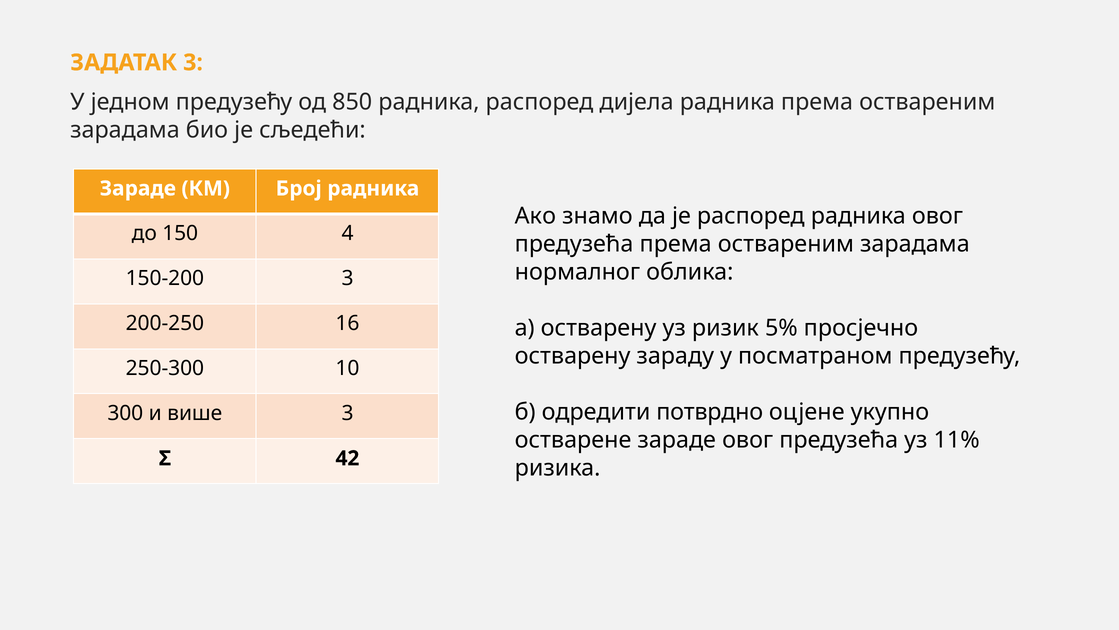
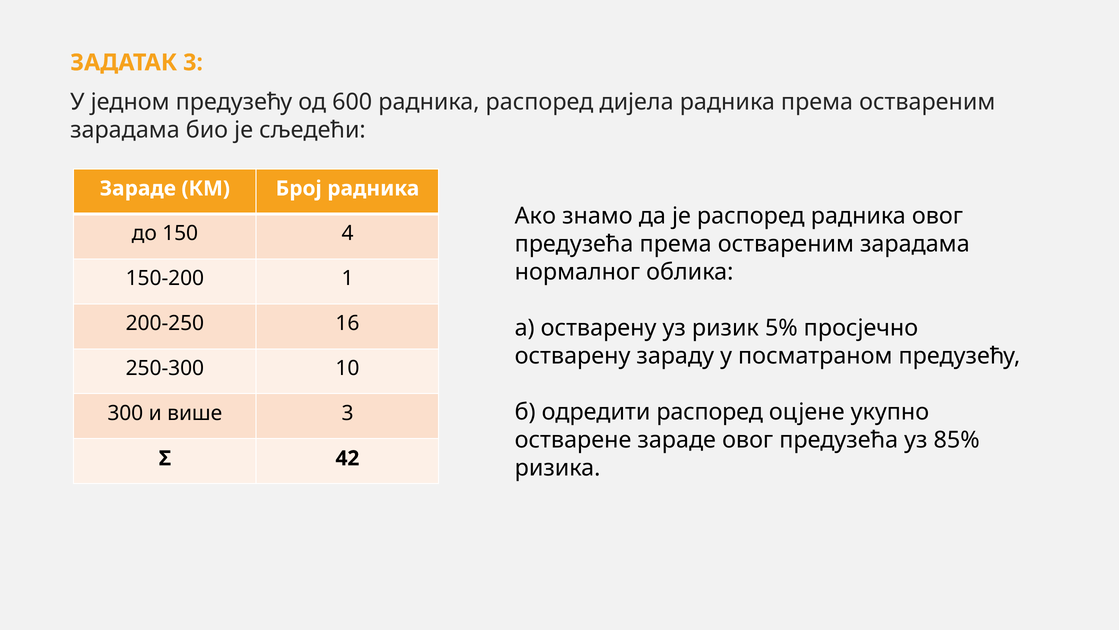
850: 850 -> 600 (352, 102)
150-200 3: 3 -> 1 (348, 278)
одредити потврдно: потврдно -> распоред (710, 412)
11%: 11% -> 85% (957, 440)
